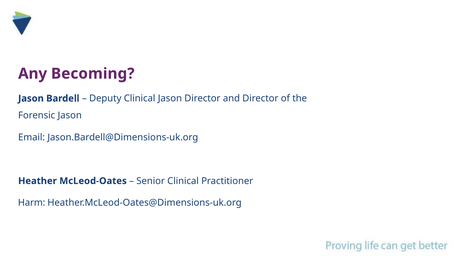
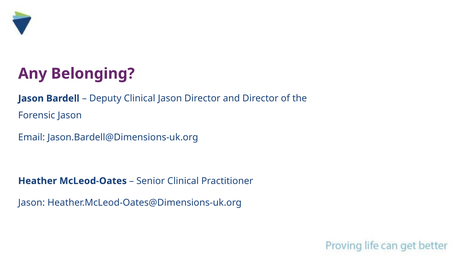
Becoming: Becoming -> Belonging (93, 73)
Harm: Harm -> Jason (32, 202)
